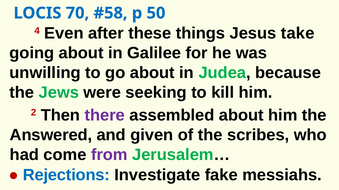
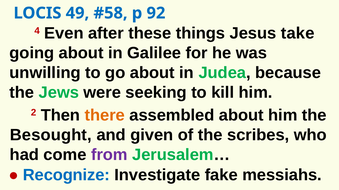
70: 70 -> 49 (77, 13)
50: 50 -> 92 (156, 13)
there colour: purple -> orange (105, 116)
Answered: Answered -> Besought (51, 135)
Rejections: Rejections -> Recognize (66, 176)
